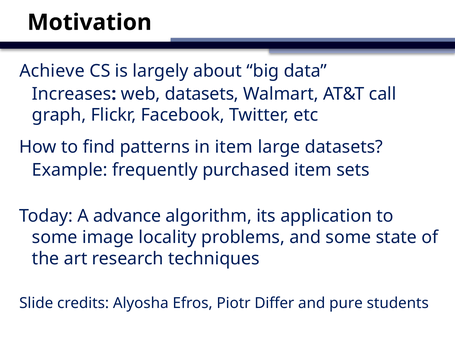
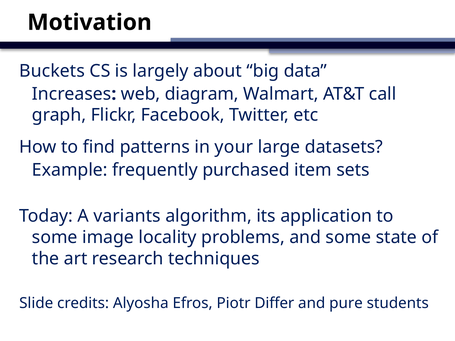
Achieve: Achieve -> Buckets (52, 71)
web datasets: datasets -> diagram (202, 94)
in item: item -> your (234, 147)
advance: advance -> variants (127, 216)
